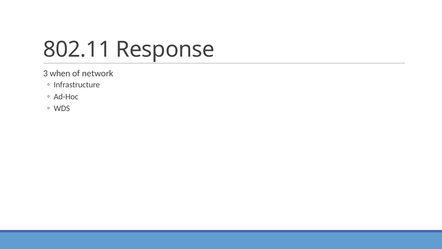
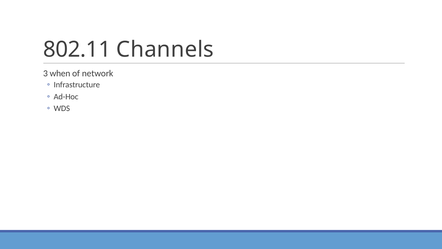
Response: Response -> Channels (165, 50)
